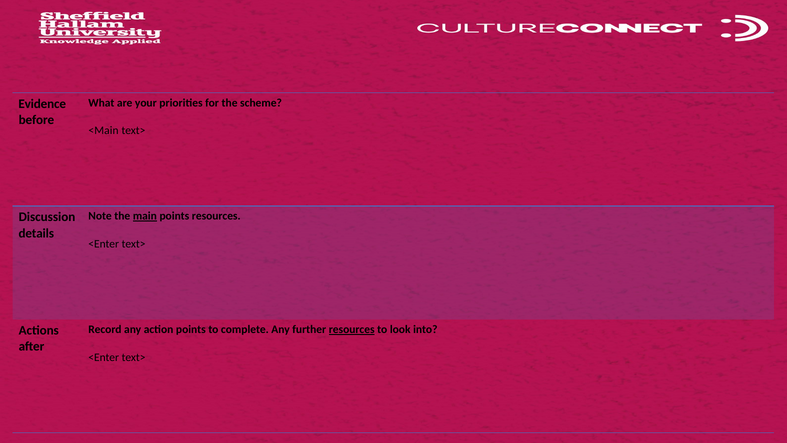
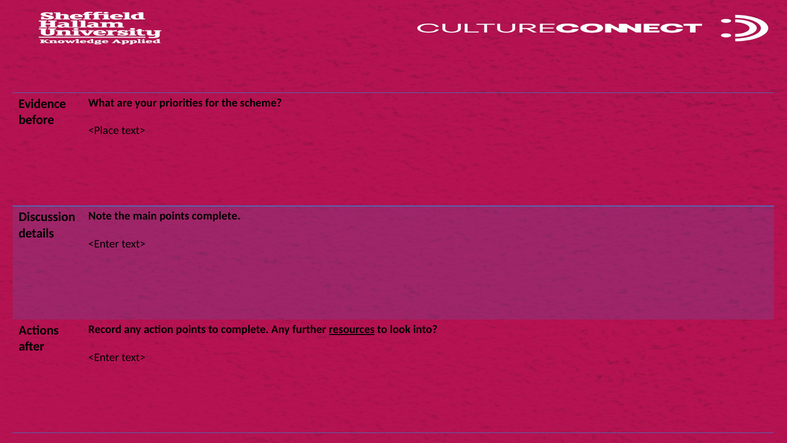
<Main: <Main -> <Place (104, 131)
main underline: present -> none (145, 216)
points resources: resources -> complete (216, 216)
